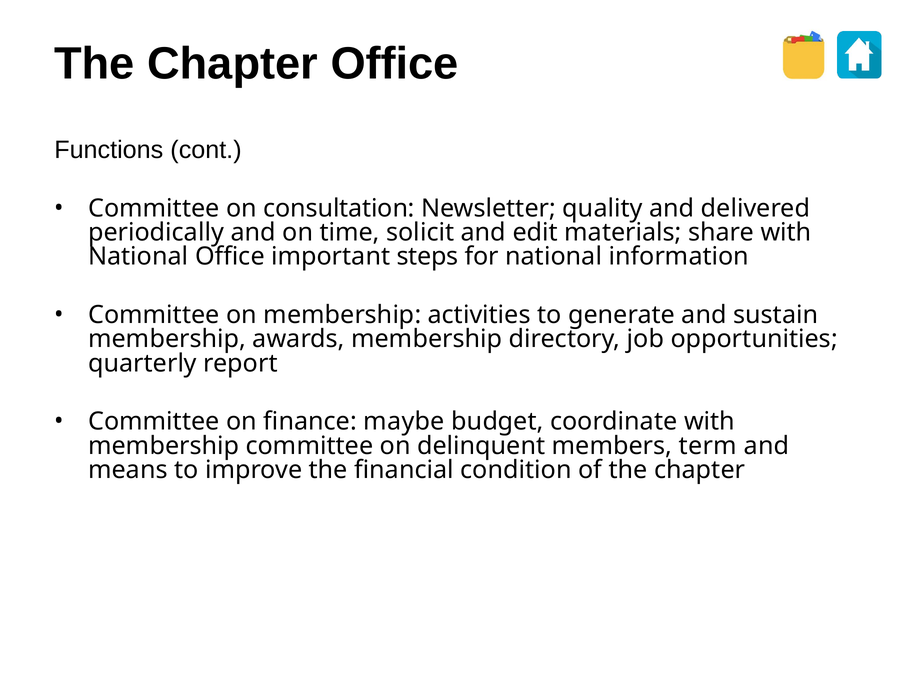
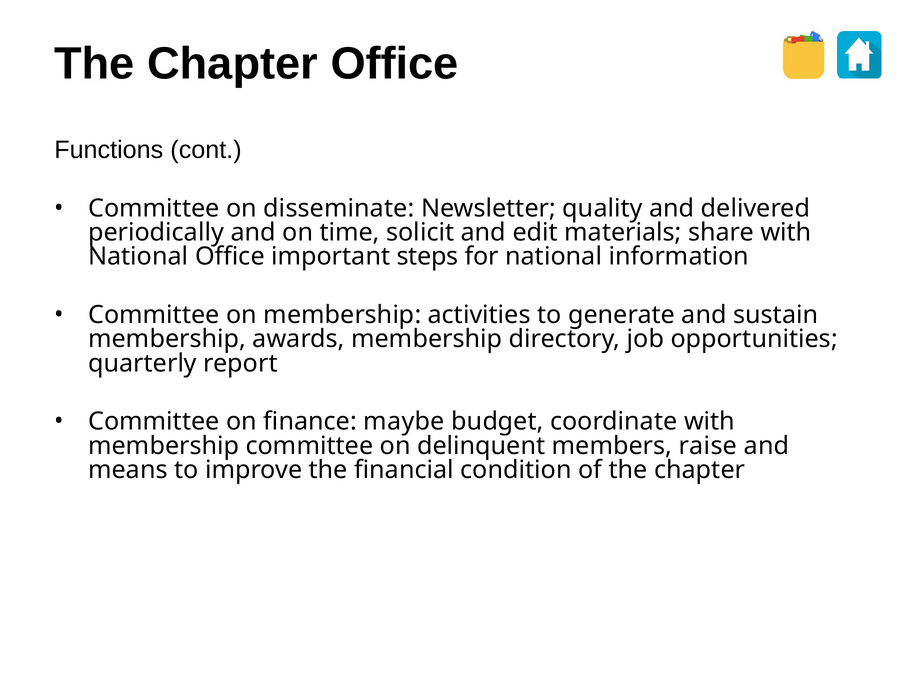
consultation: consultation -> disseminate (339, 208)
term: term -> raise (708, 446)
